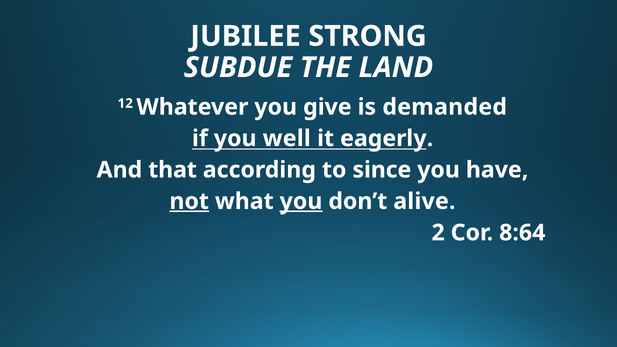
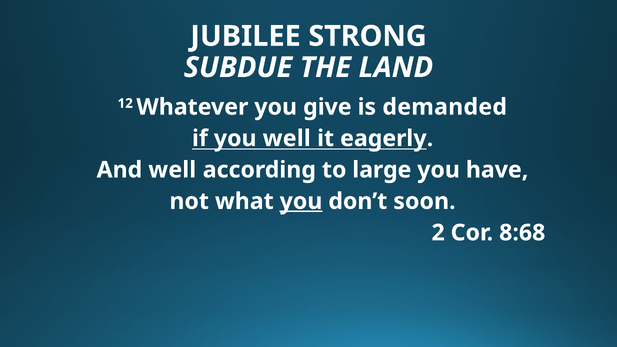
And that: that -> well (172, 170)
since: since -> large (382, 170)
not underline: present -> none (189, 201)
alive: alive -> soon (424, 201)
8:64: 8:64 -> 8:68 (522, 233)
